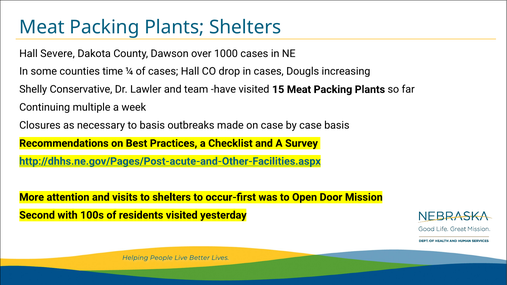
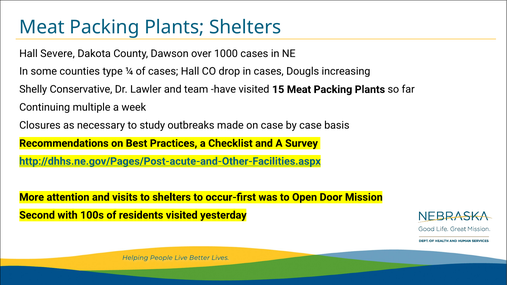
time: time -> type (113, 72)
to basis: basis -> study (152, 125)
